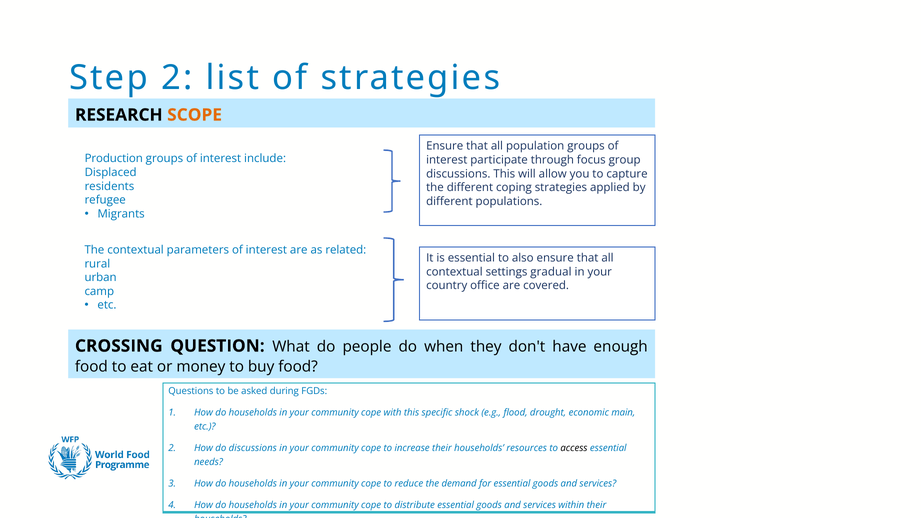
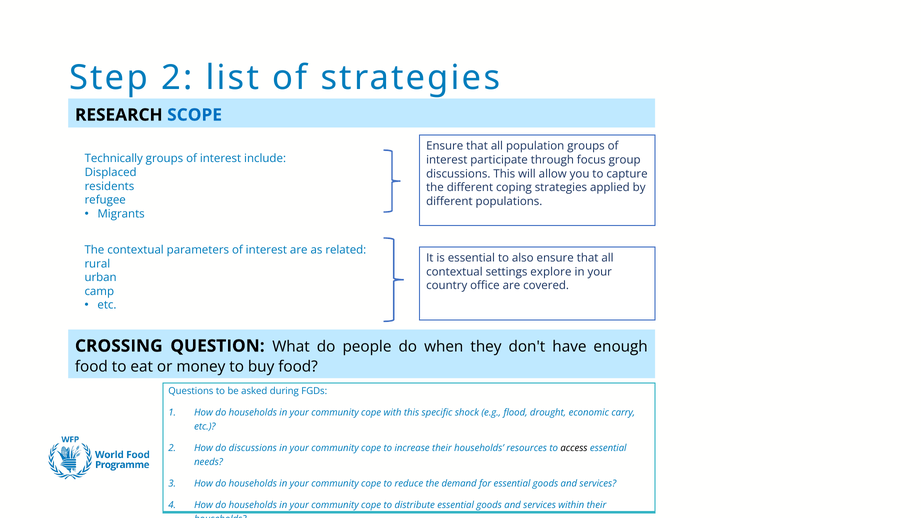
SCOPE colour: orange -> blue (195, 115)
Production: Production -> Technically (114, 159)
gradual: gradual -> explore (551, 272)
main: main -> carry (623, 413)
